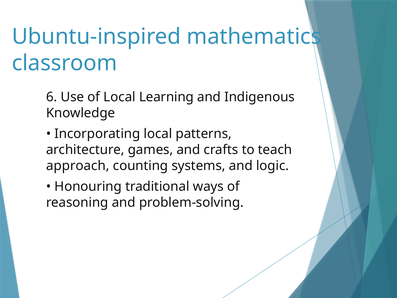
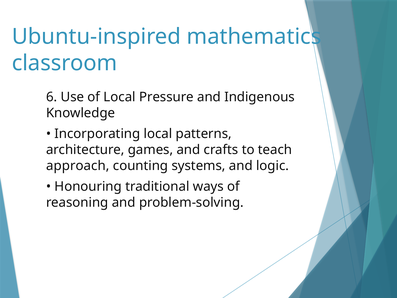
Learning: Learning -> Pressure (166, 97)
